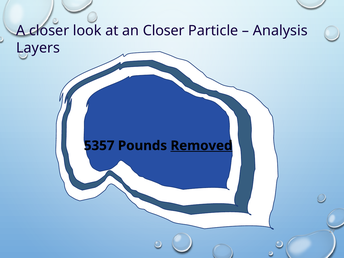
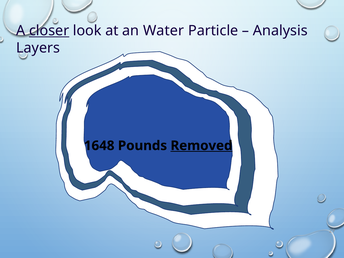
closer underline: none -> present (49, 31)
an Closer: Closer -> Water (164, 31)
5357: 5357 -> 1648 (99, 146)
